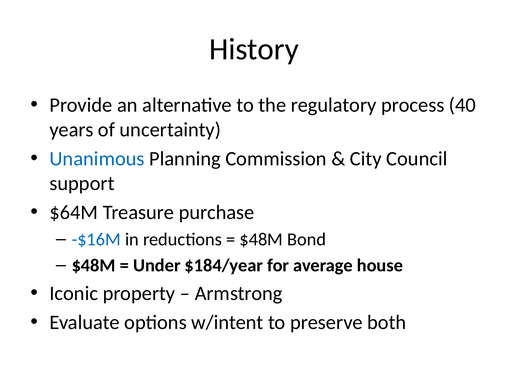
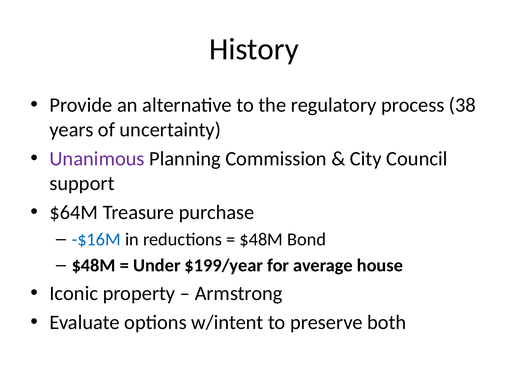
40: 40 -> 38 (462, 105)
Unanimous colour: blue -> purple (97, 159)
$184/year: $184/year -> $199/year (224, 265)
